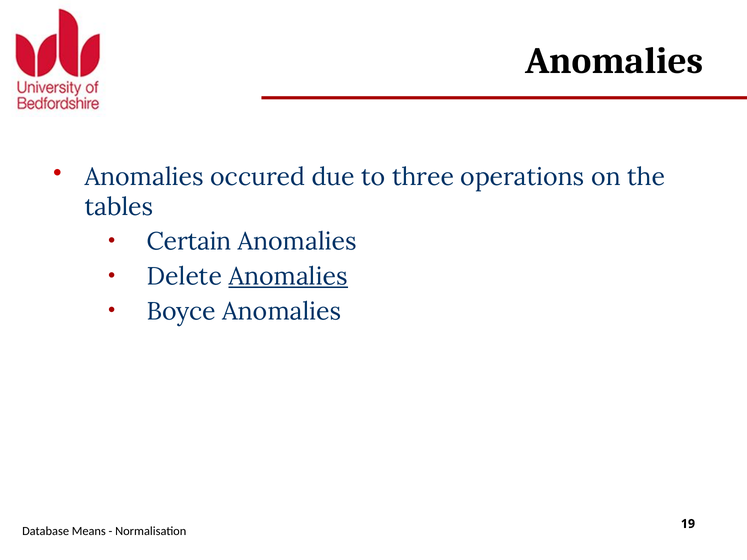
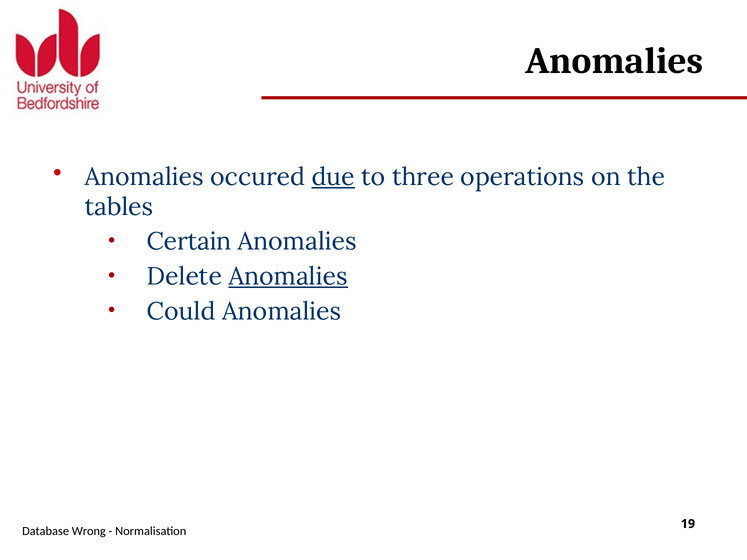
due underline: none -> present (333, 177)
Boyce: Boyce -> Could (181, 311)
Means: Means -> Wrong (89, 531)
